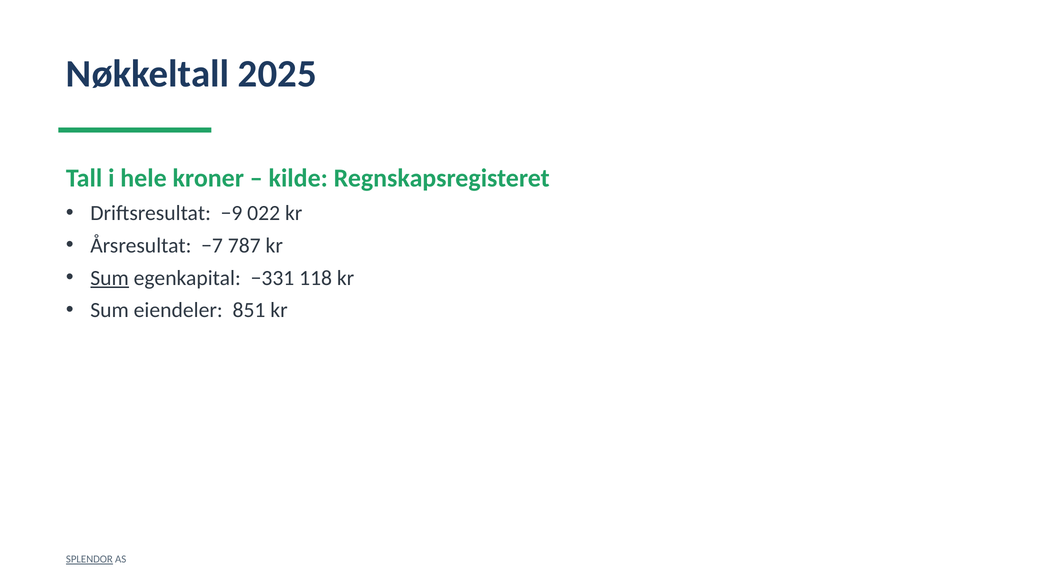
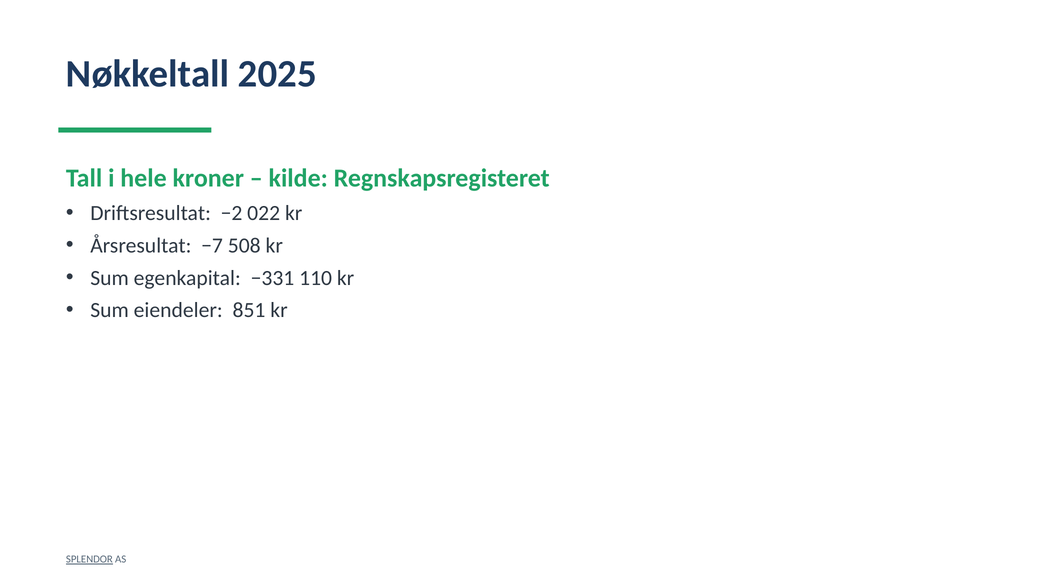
−9: −9 -> −2 (232, 213)
787: 787 -> 508 (244, 246)
Sum underline: present -> none (110, 278)
118: 118 -> 110 (316, 278)
